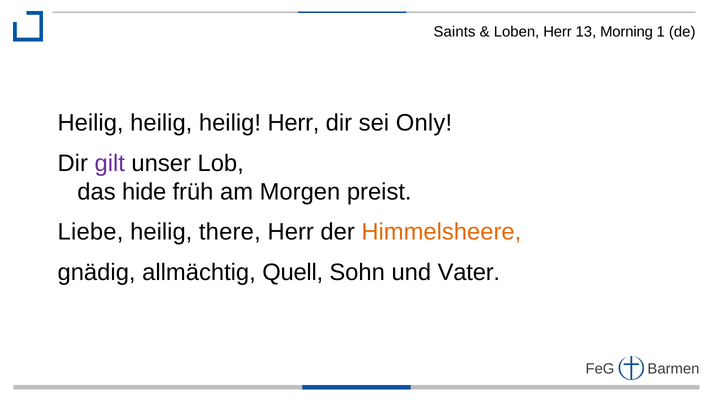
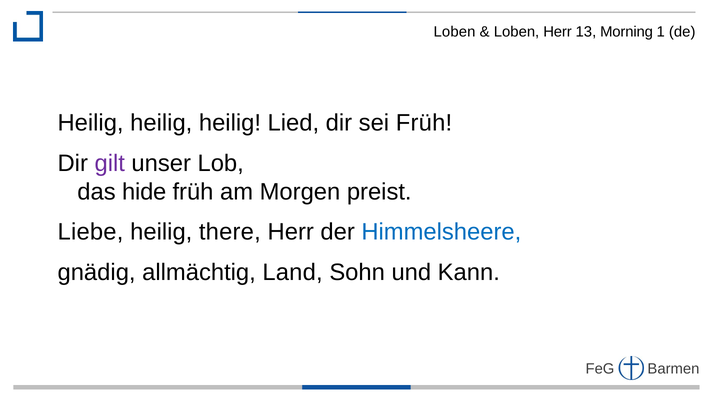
Saints: Saints -> Loben (455, 32)
heilig Herr: Herr -> Lied (293, 123)
sei Only: Only -> Früh (424, 123)
Himmelsheere colour: orange -> blue (441, 232)
Quell: Quell -> Land (293, 273)
Vater: Vater -> Kann (469, 273)
